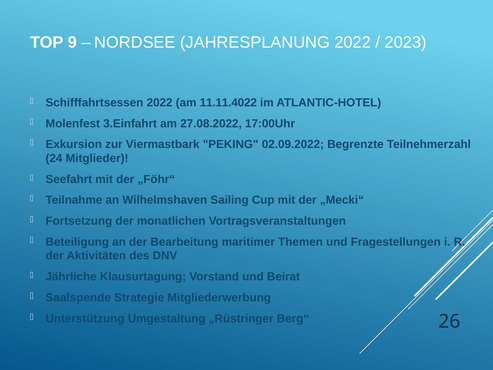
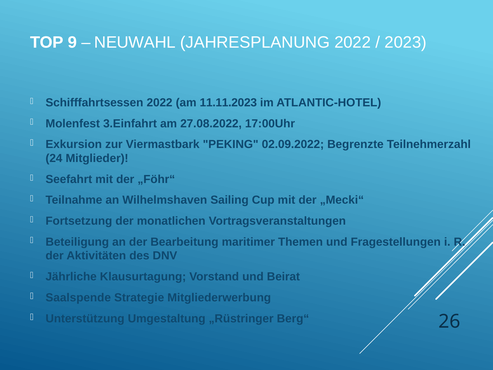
NORDSEE: NORDSEE -> NEUWAHL (135, 42)
11.11.4022: 11.11.4022 -> 11.11.2023 (228, 103)
